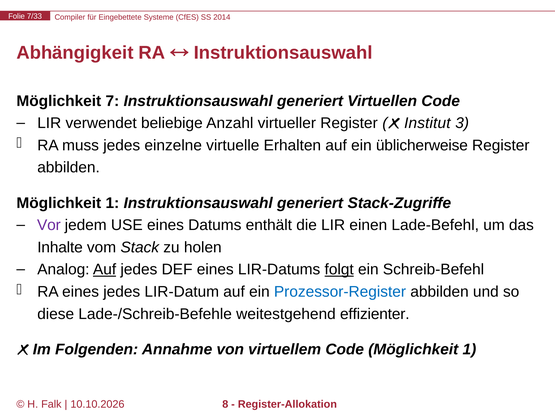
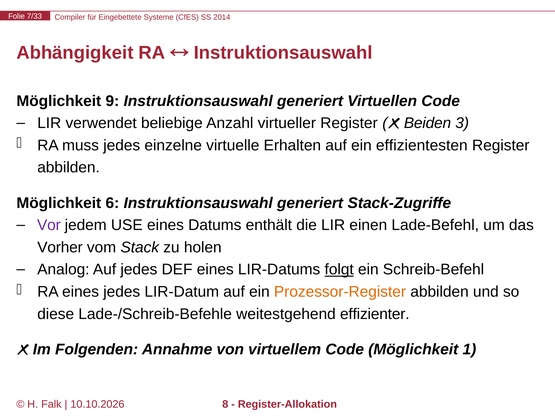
7: 7 -> 9 (112, 101)
Institut: Institut -> Beiden (427, 123)
üblicherweise: üblicherweise -> effizientesten (422, 145)
1: 1 -> 6 (112, 203)
Inhalte: Inhalte -> Vorher (60, 248)
Auf underline: present -> none (105, 270)
Prozessor-Register colour: blue -> orange (340, 292)
